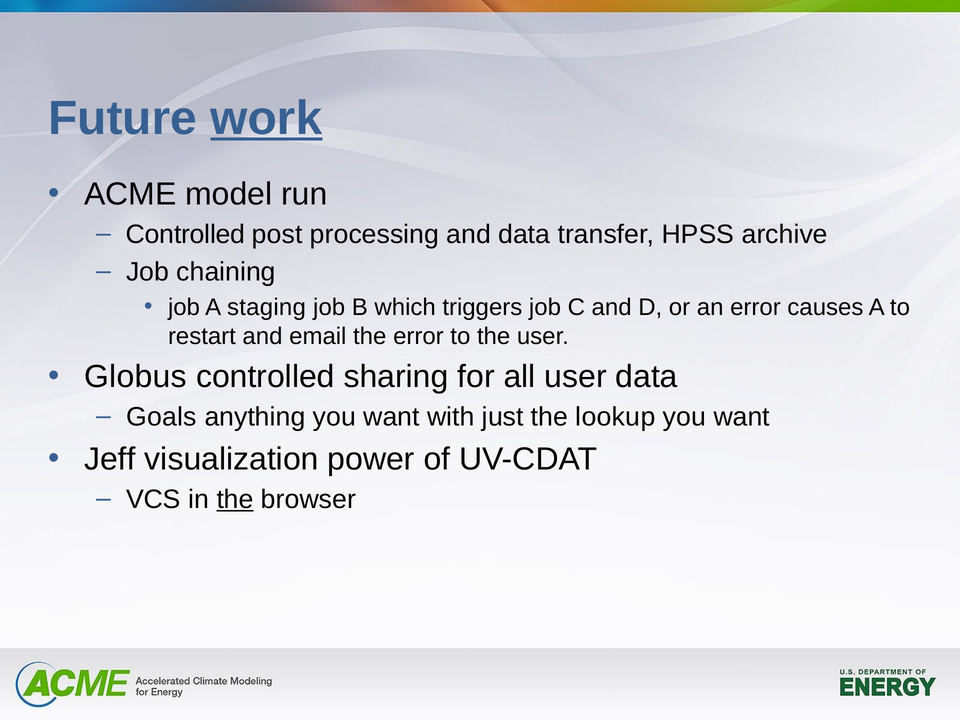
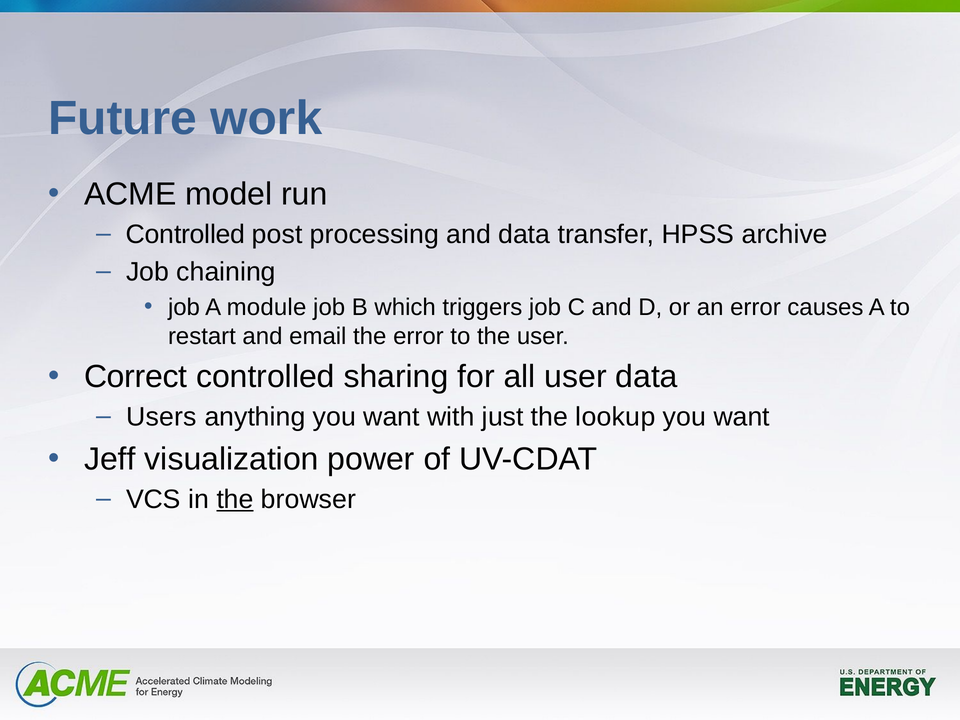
work underline: present -> none (266, 119)
staging: staging -> module (267, 307)
Globus: Globus -> Correct (136, 377)
Goals: Goals -> Users (161, 417)
